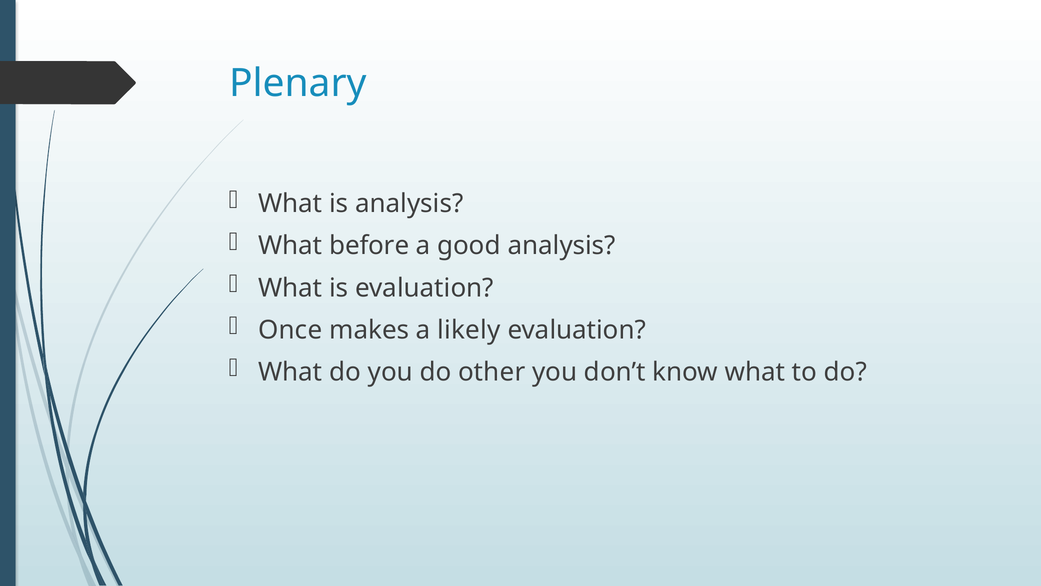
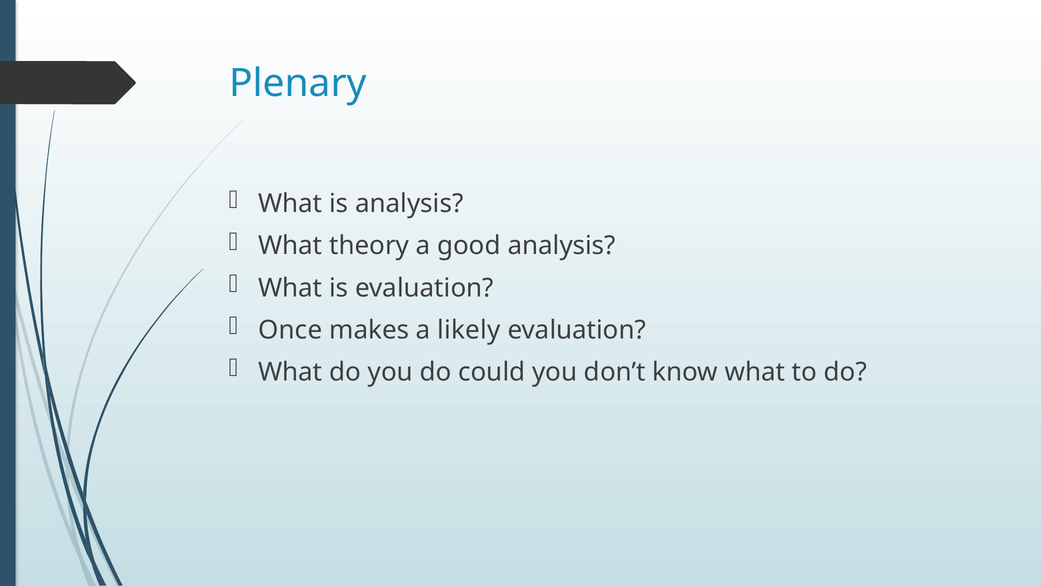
before: before -> theory (369, 246)
other: other -> could (492, 372)
